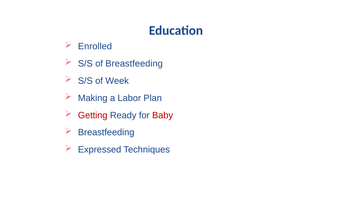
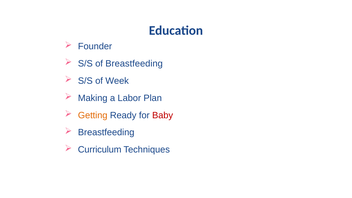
Enrolled: Enrolled -> Founder (95, 46)
Getting colour: red -> orange (93, 115)
Expressed: Expressed -> Curriculum (100, 150)
